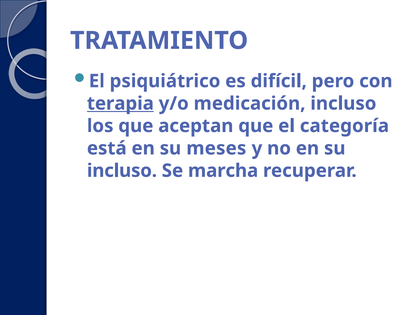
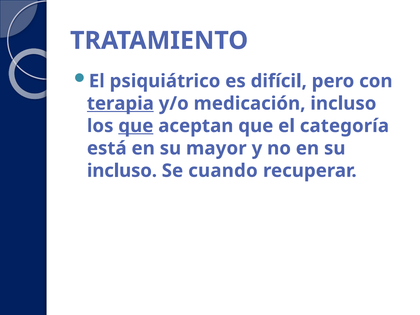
que underline: none -> present (136, 126)
meses: meses -> mayor (216, 148)
marcha: marcha -> cuando (223, 171)
